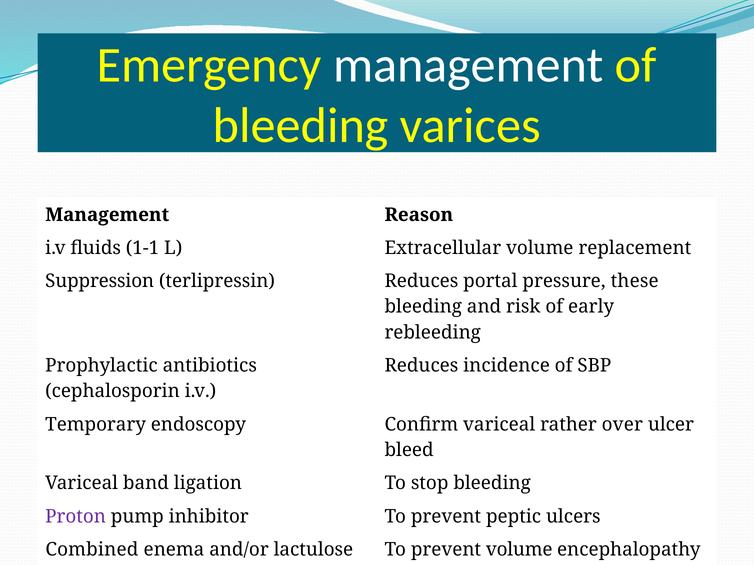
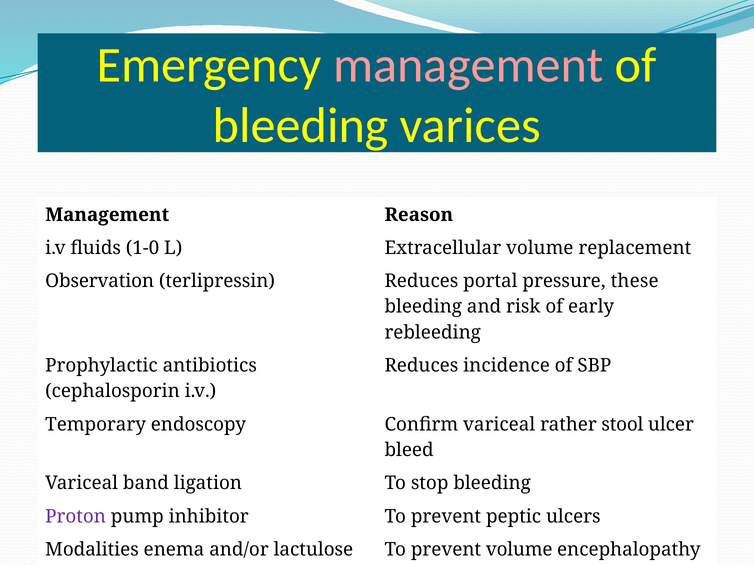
management colour: white -> pink (468, 65)
1-1: 1-1 -> 1-0 (143, 248)
Suppression: Suppression -> Observation (100, 281)
over: over -> stool (622, 425)
Combined: Combined -> Modalities (92, 550)
